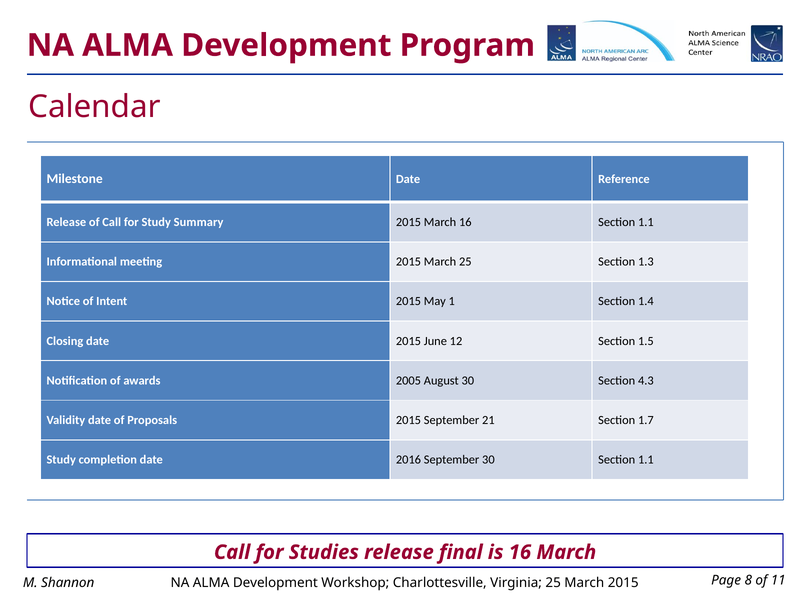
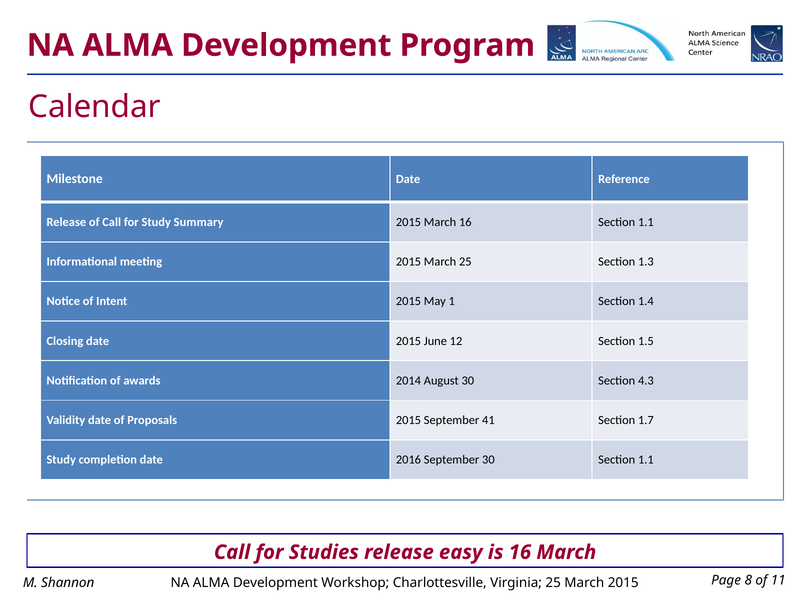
2005: 2005 -> 2014 (408, 380)
21: 21 -> 41 (488, 420)
final: final -> easy (461, 552)
